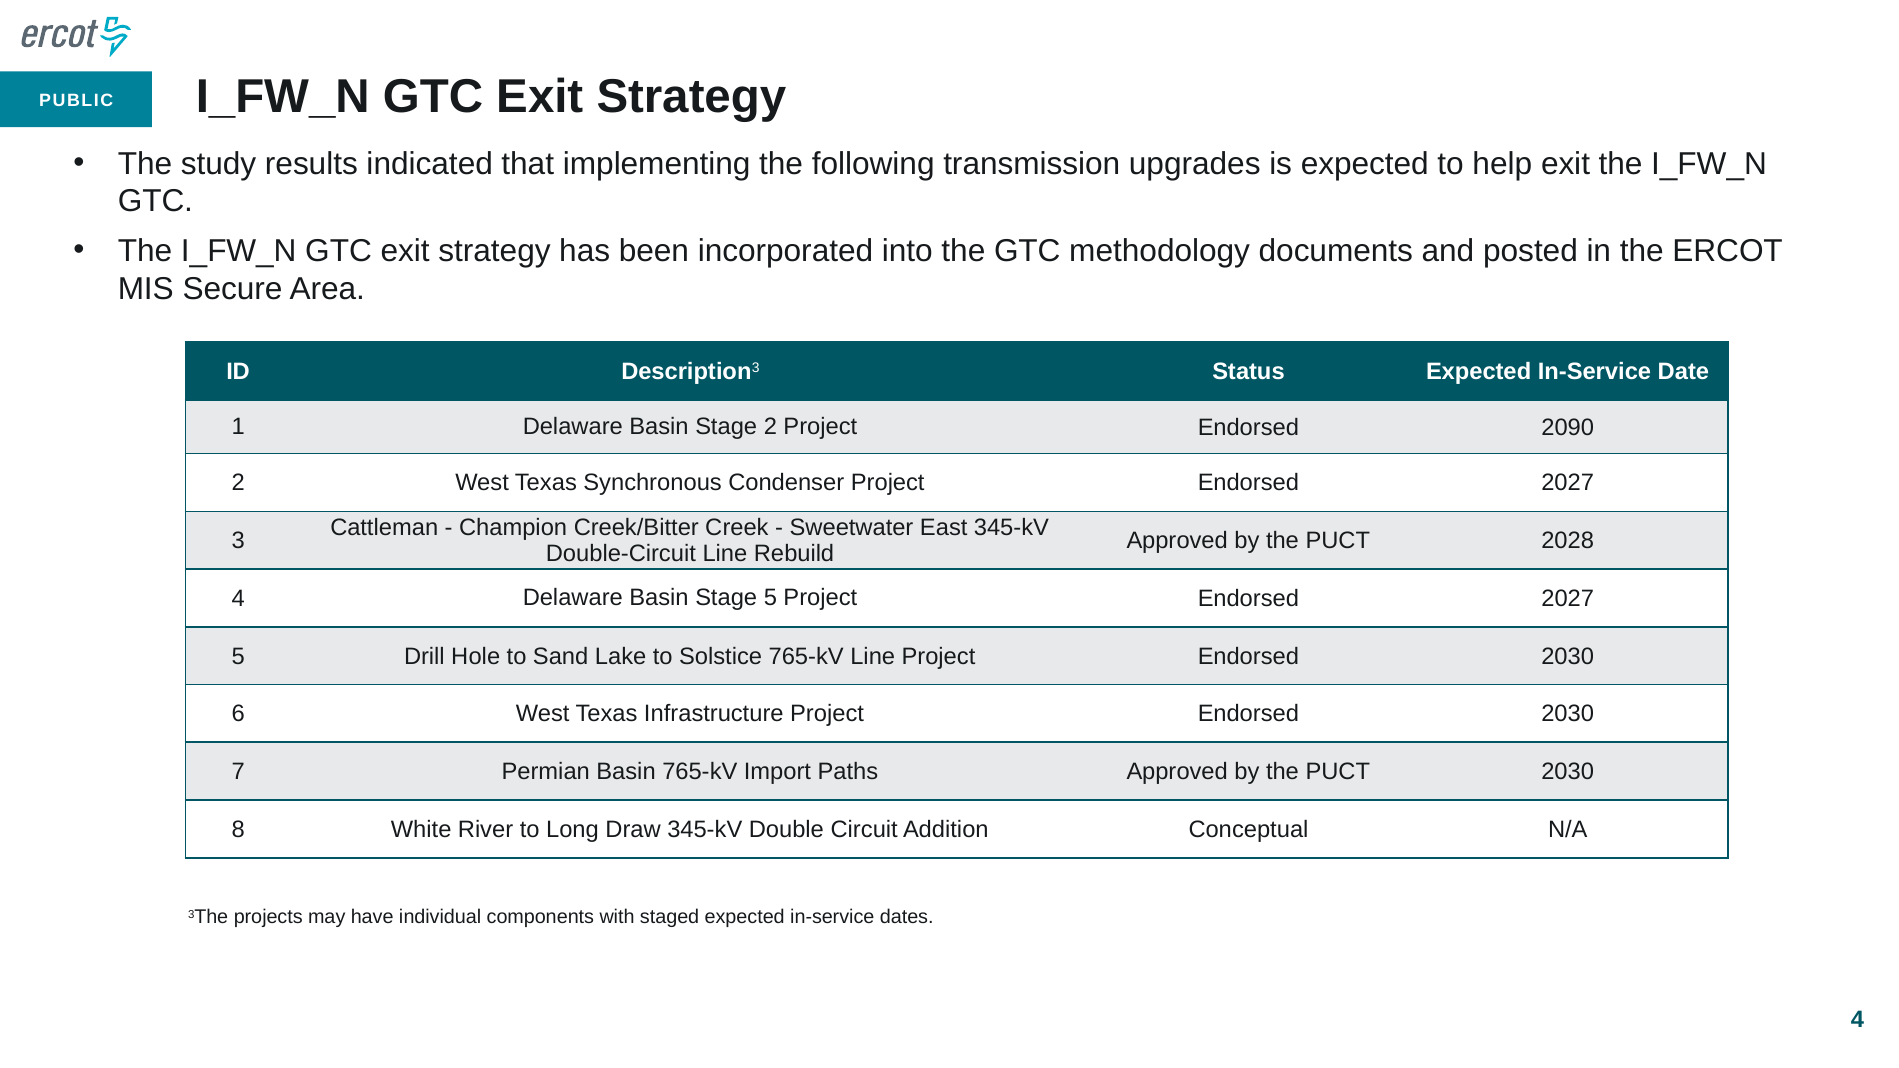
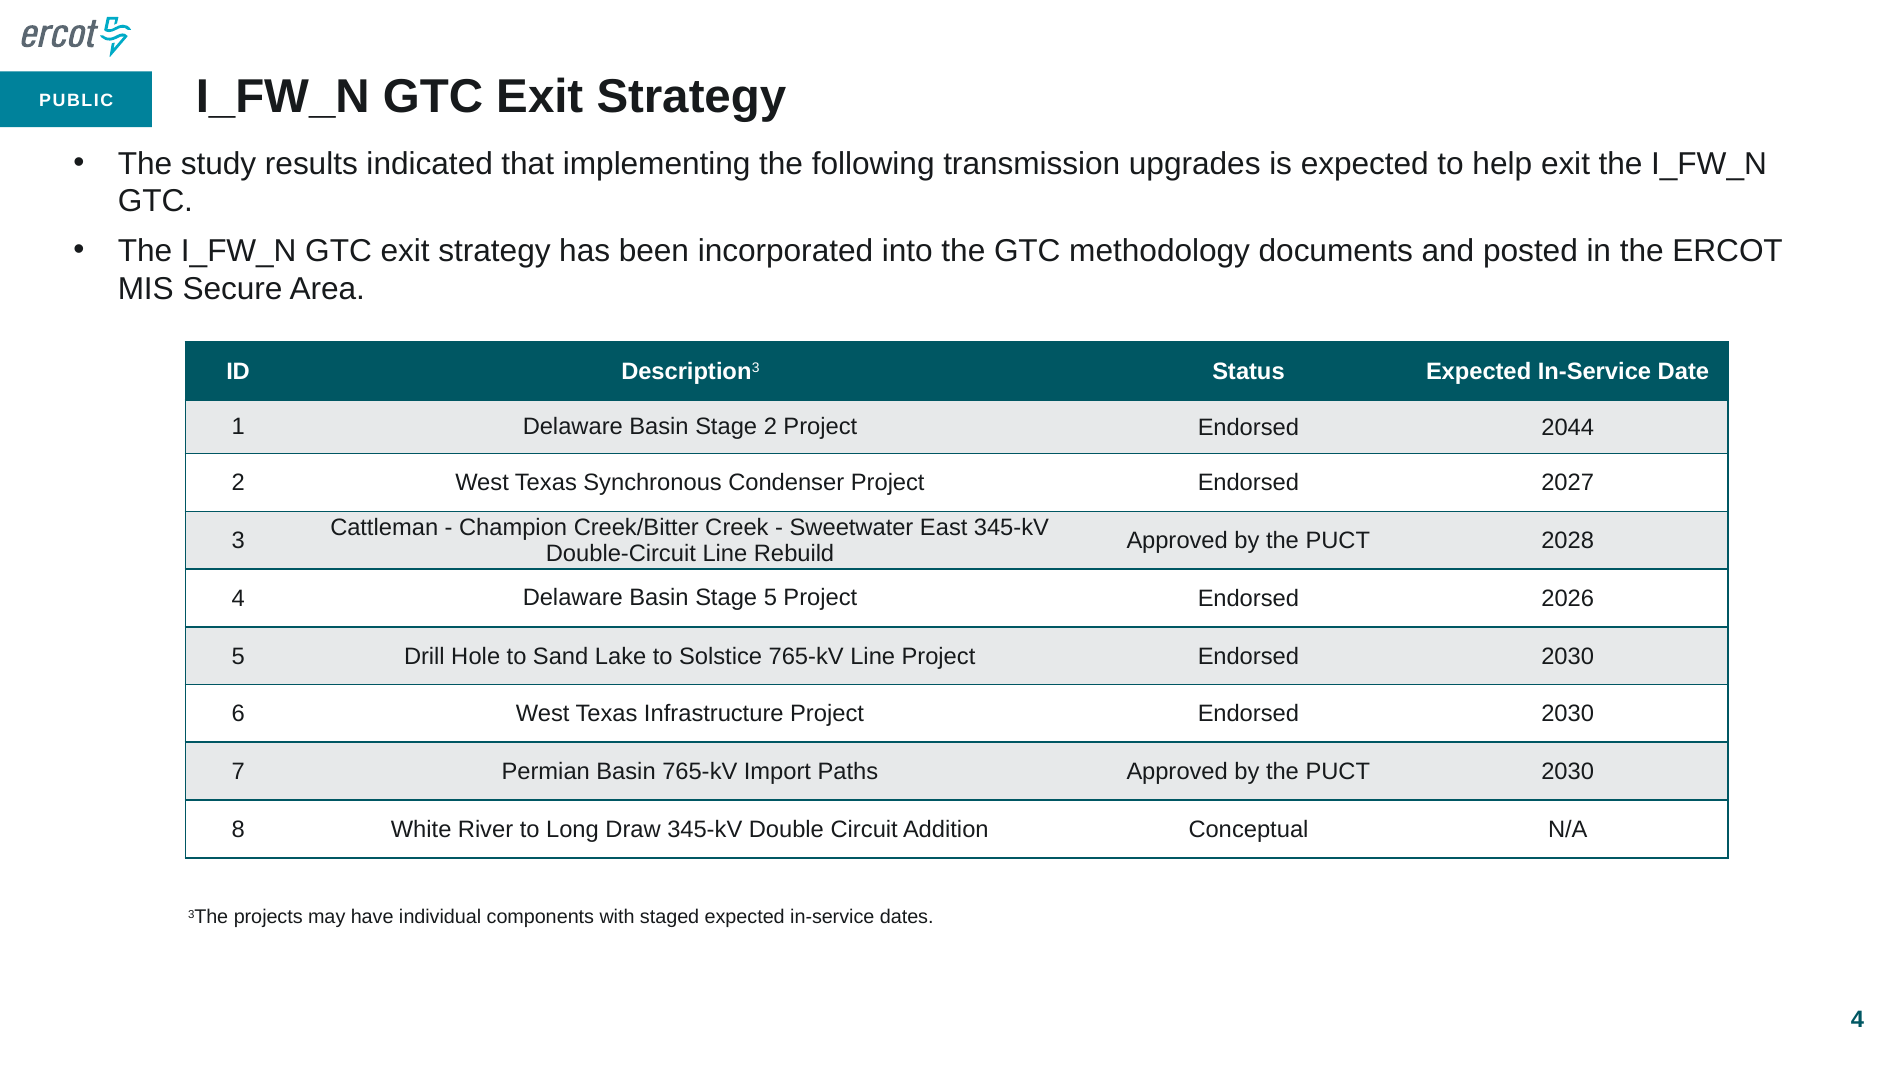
2090: 2090 -> 2044 (1568, 427)
5 Project Endorsed 2027: 2027 -> 2026 (1568, 599)
